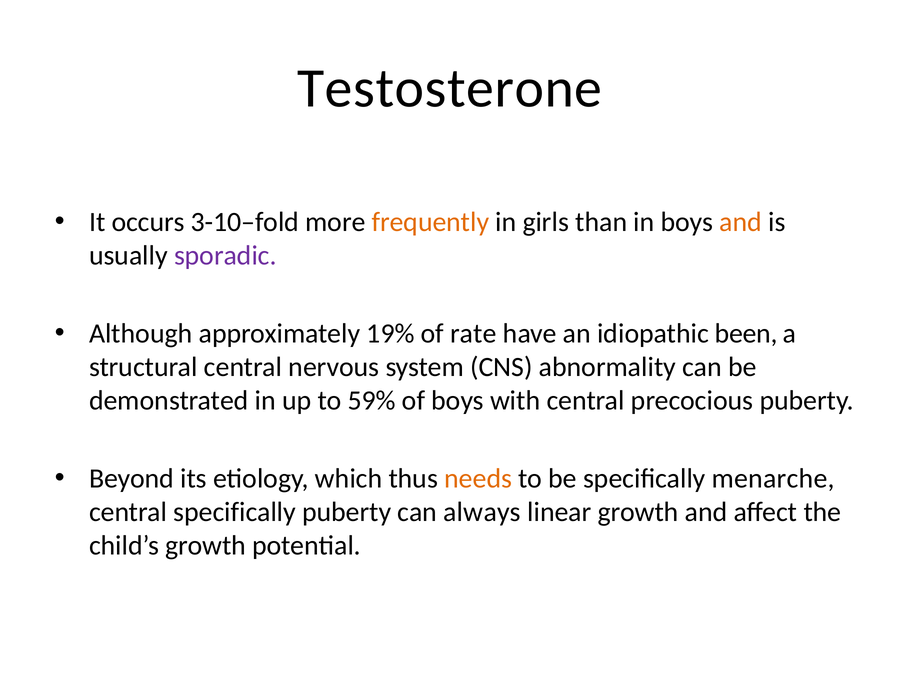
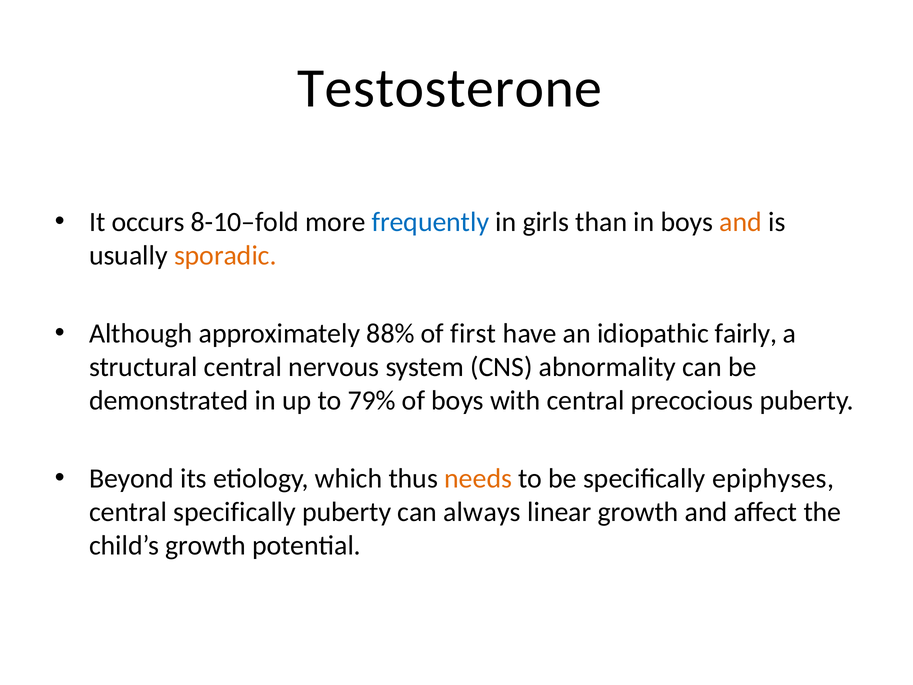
3-10–fold: 3-10–fold -> 8-10–fold (245, 222)
frequently colour: orange -> blue (430, 222)
sporadic colour: purple -> orange (225, 255)
19%: 19% -> 88% (391, 333)
rate: rate -> first (473, 333)
been: been -> fairly (746, 333)
59%: 59% -> 79% (372, 400)
menarche: menarche -> epiphyses (773, 478)
